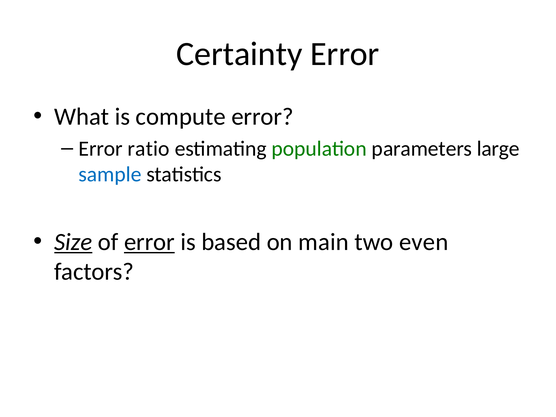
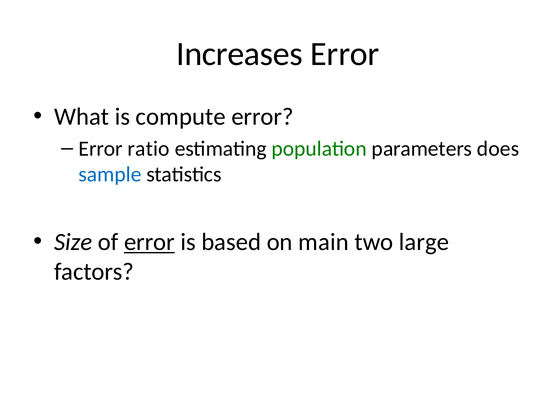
Certainty: Certainty -> Increases (239, 54)
large: large -> does (498, 149)
Size underline: present -> none (73, 242)
even: even -> large (424, 242)
